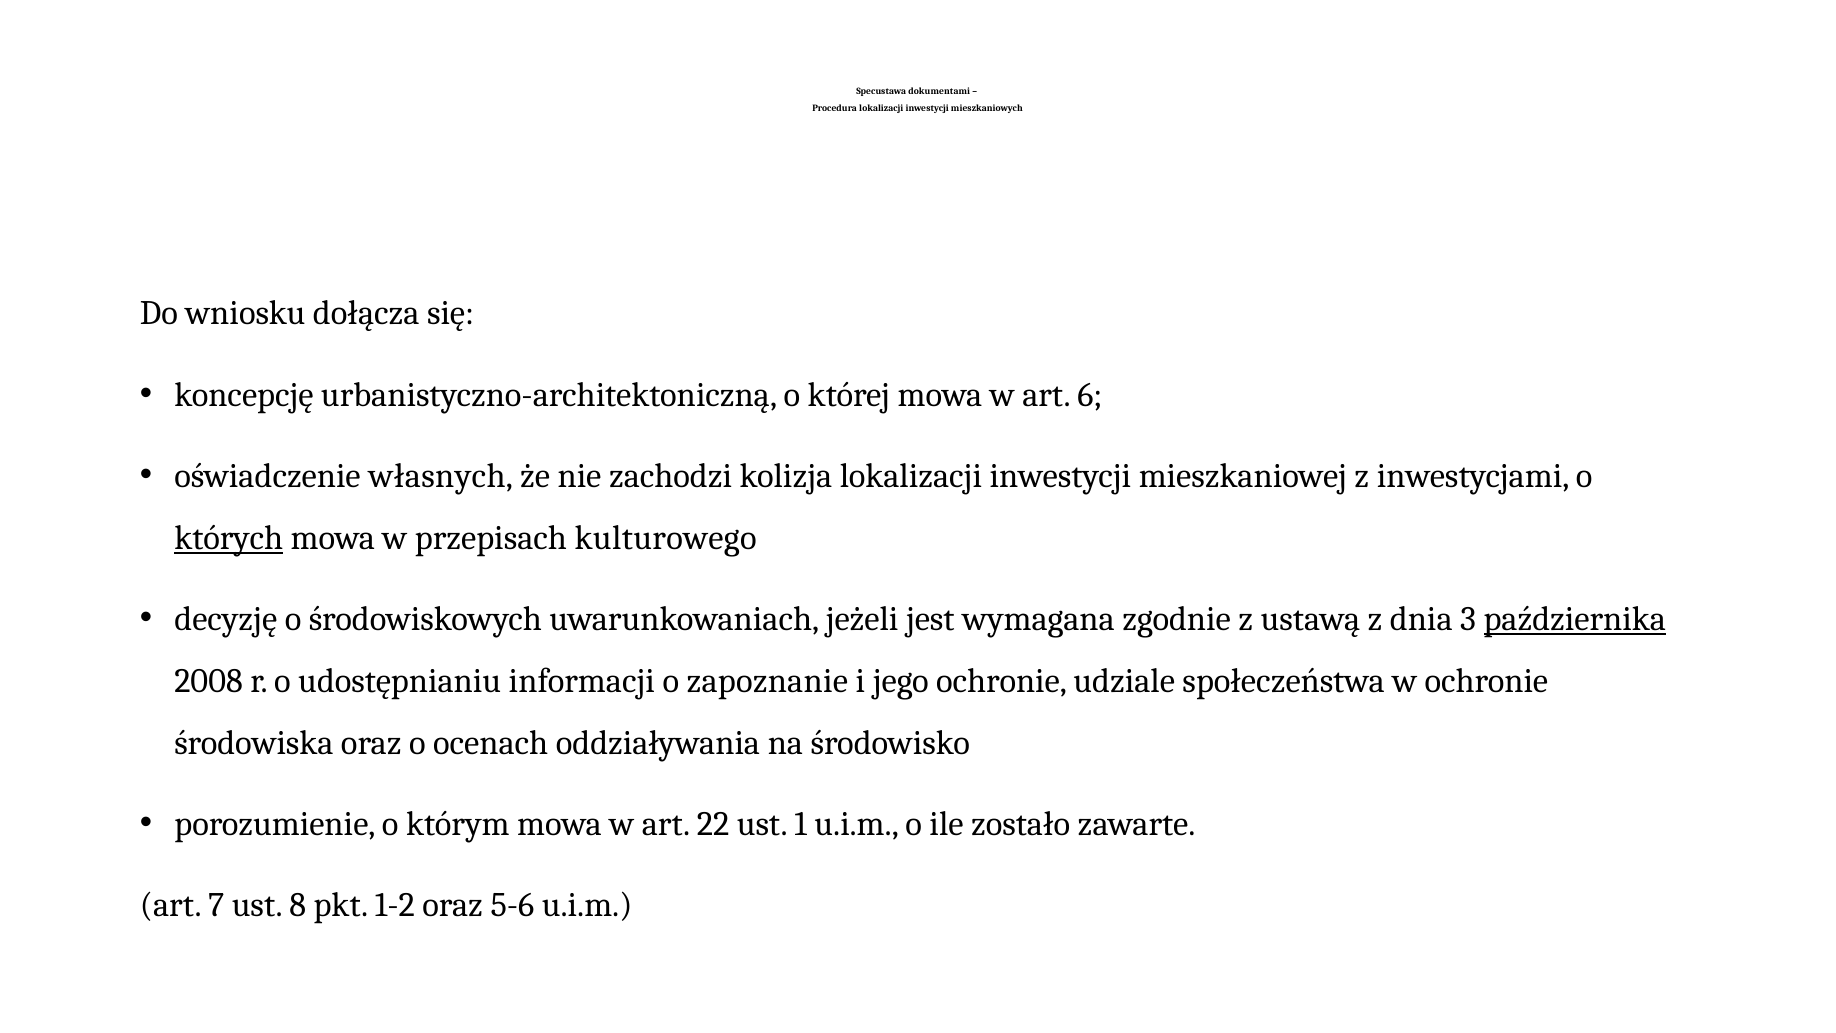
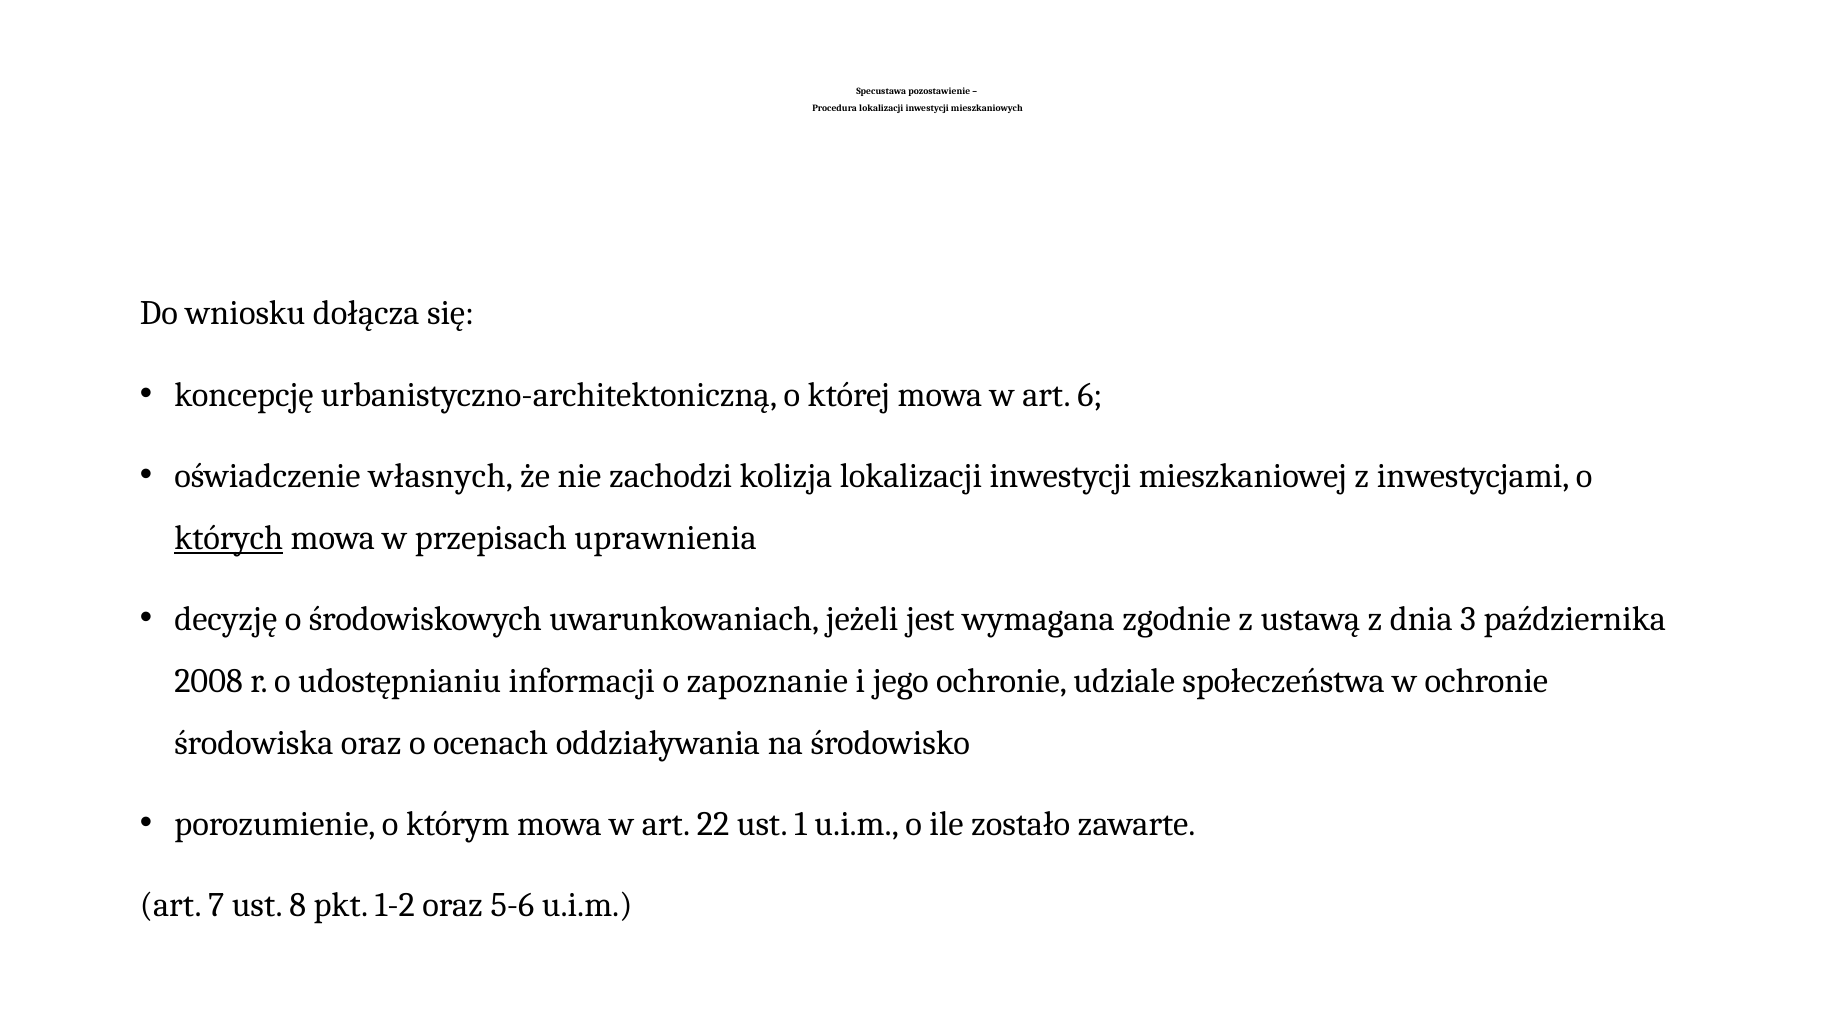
dokumentami: dokumentami -> pozostawienie (939, 91)
kulturowego: kulturowego -> uprawnienia (666, 538)
października underline: present -> none (1575, 619)
